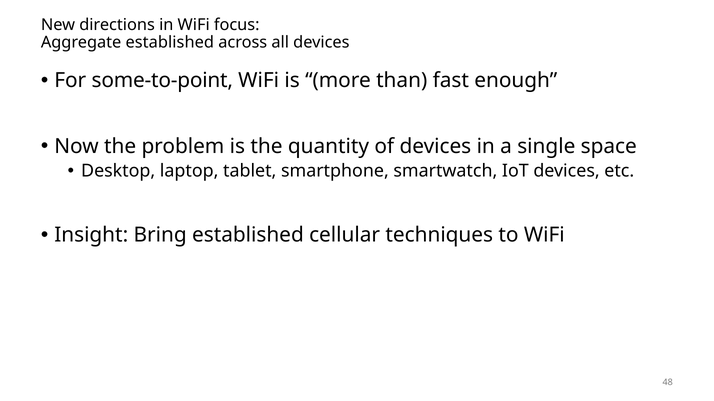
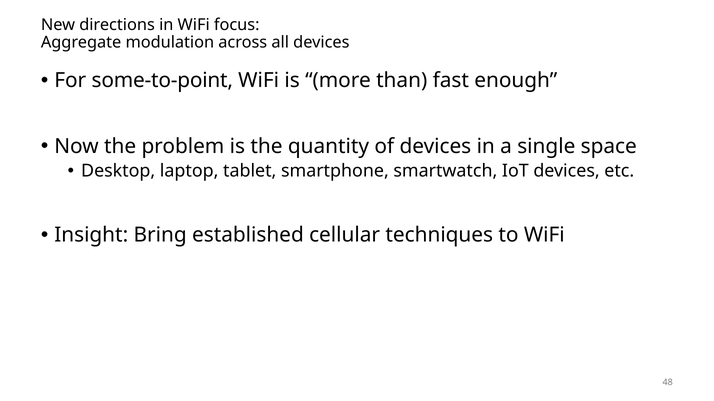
Aggregate established: established -> modulation (170, 42)
